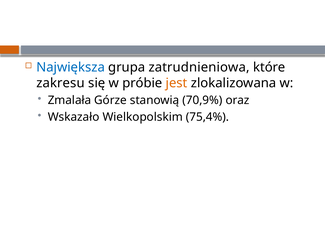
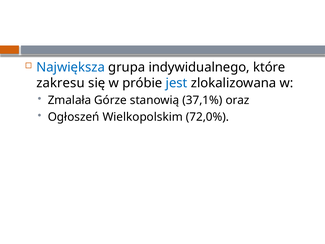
zatrudnieniowa: zatrudnieniowa -> indywidualnego (199, 67)
jest colour: orange -> blue (177, 83)
70,9%: 70,9% -> 37,1% (202, 100)
Wskazało: Wskazało -> Ogłoszeń (74, 117)
75,4%: 75,4% -> 72,0% (207, 117)
